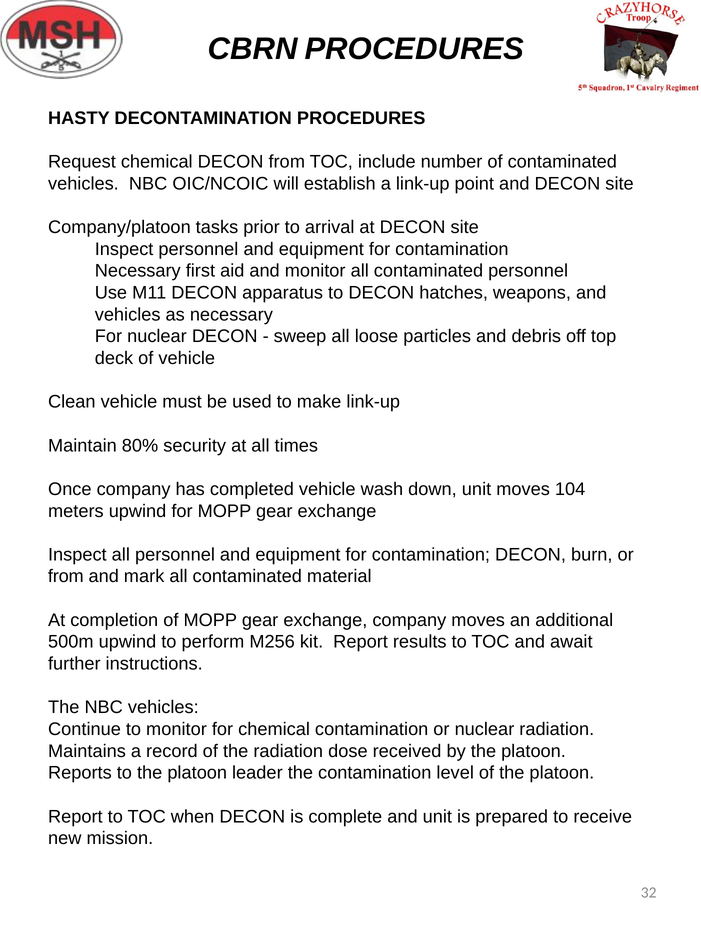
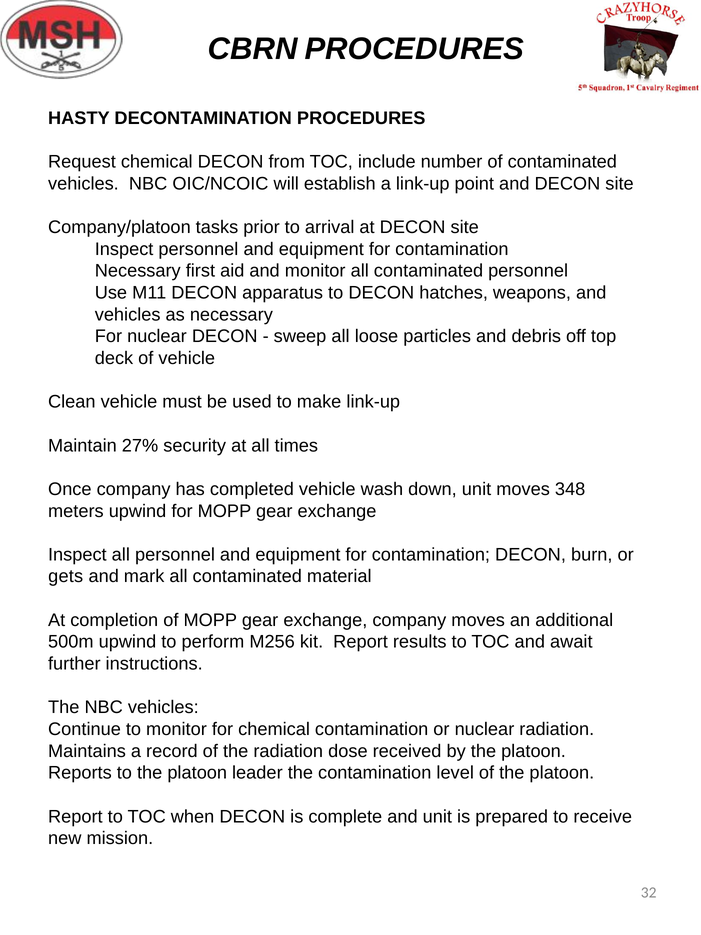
80%: 80% -> 27% (140, 445)
104: 104 -> 348 (570, 489)
from: from -> gets (66, 576)
